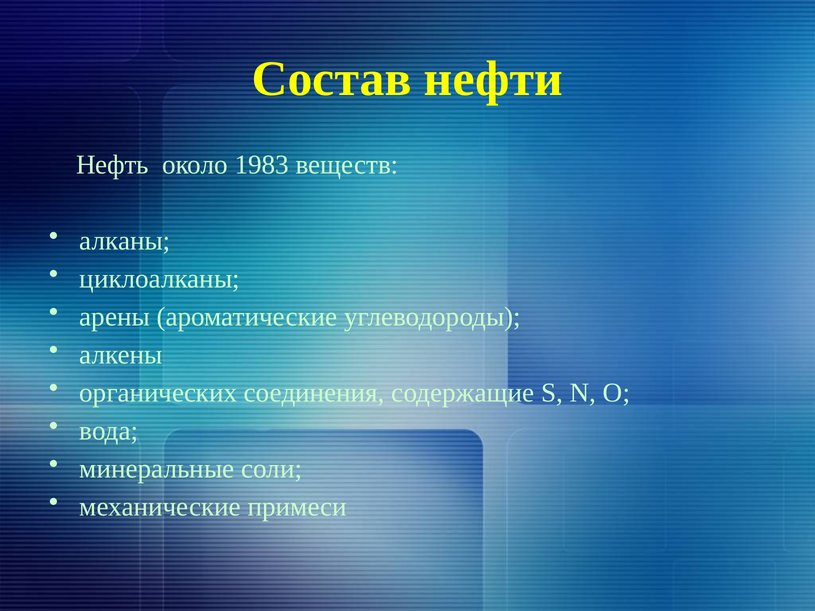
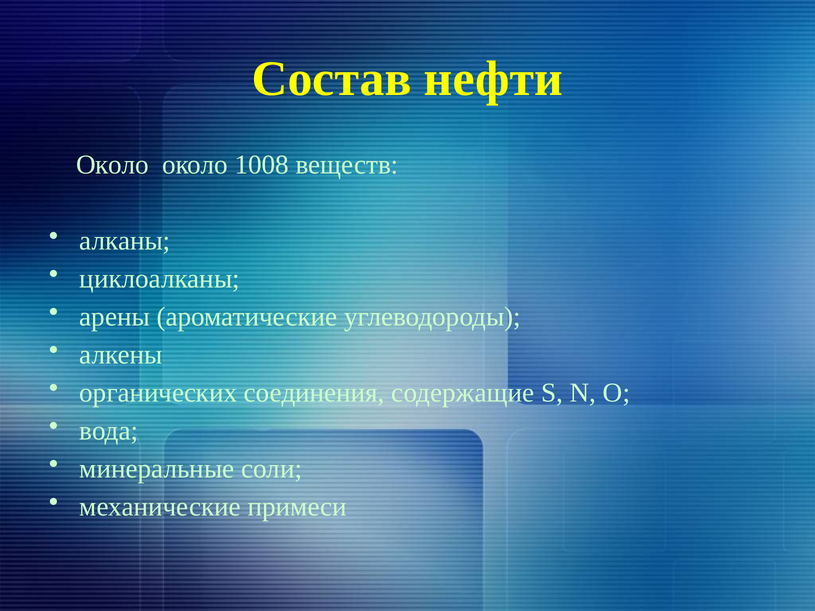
Нефть: Нефть -> Около (112, 165)
1983: 1983 -> 1008 (262, 165)
